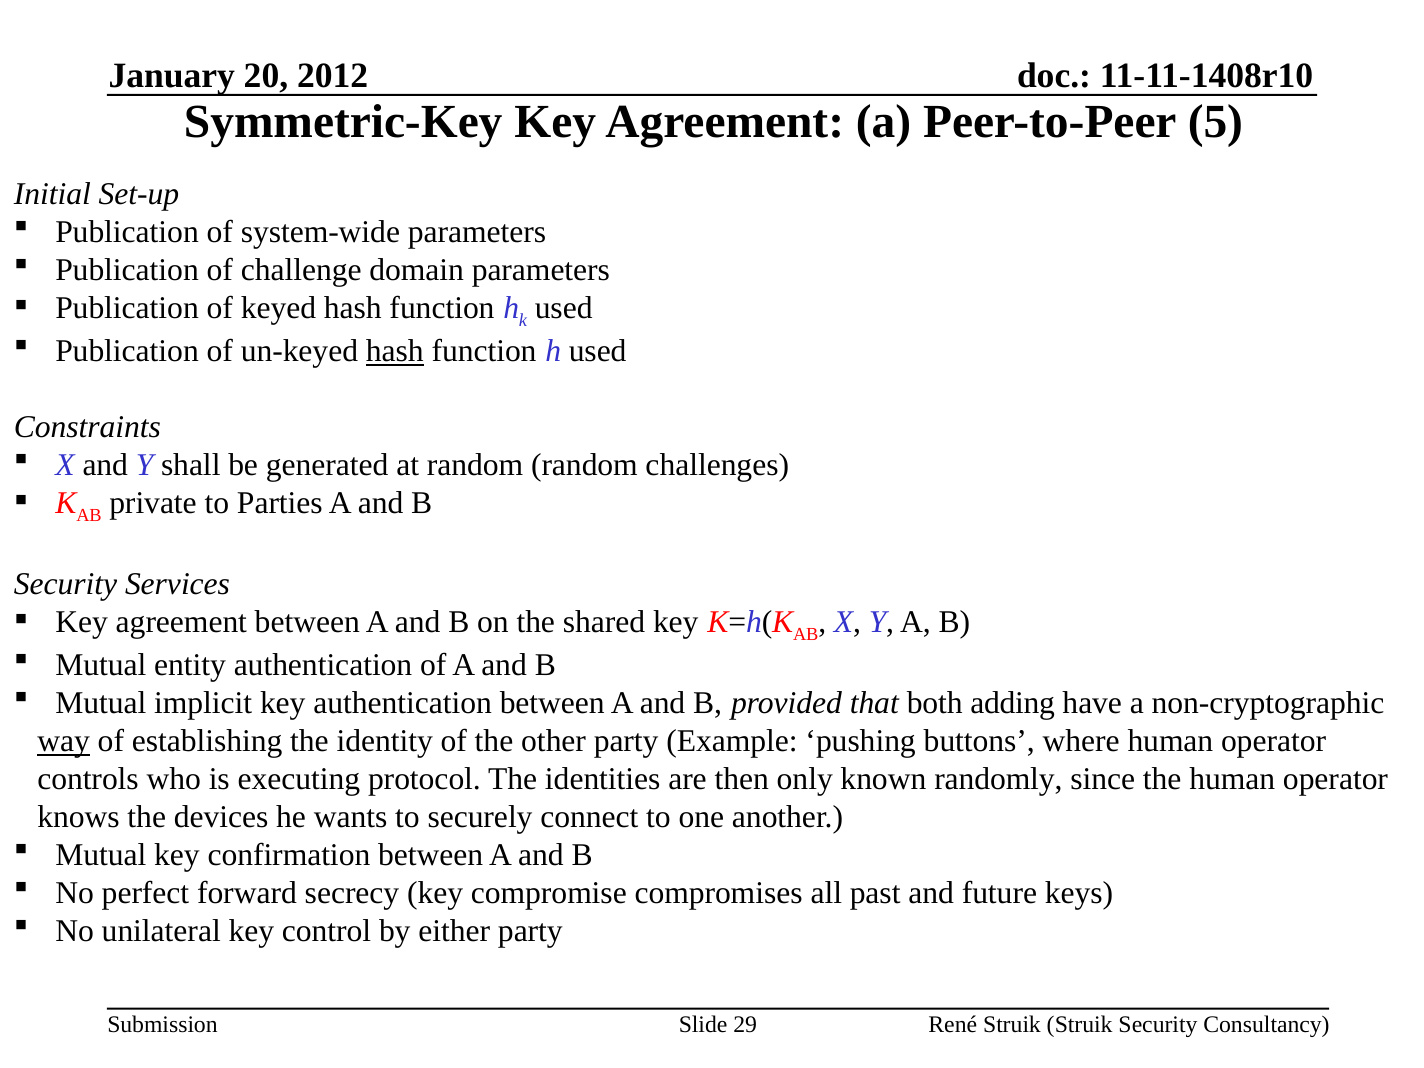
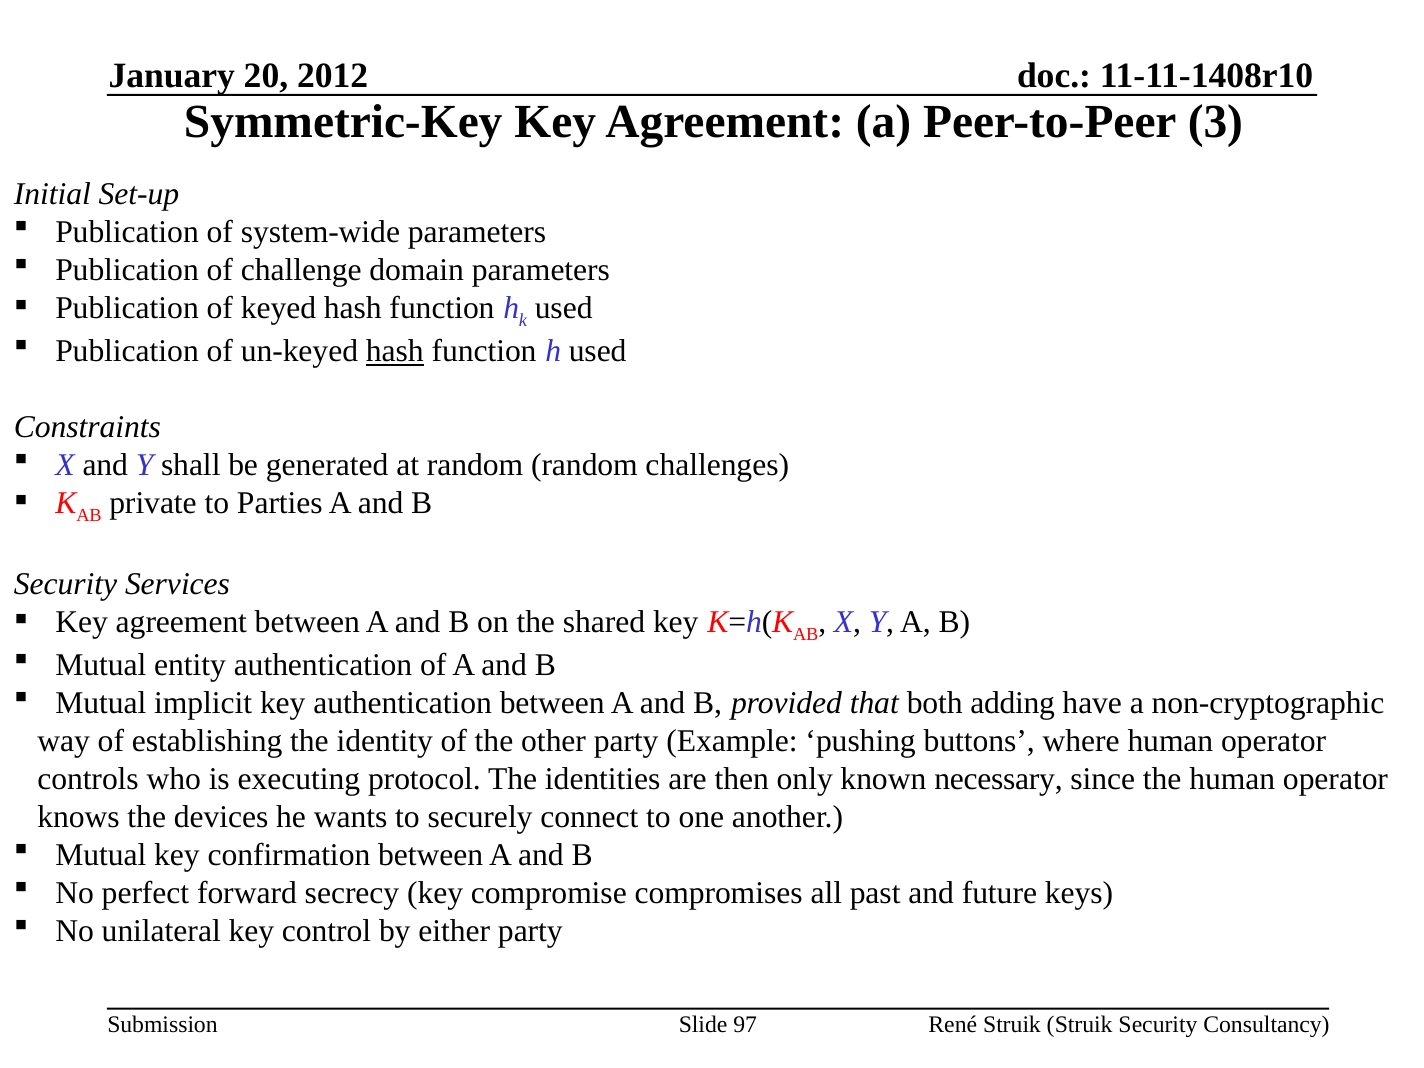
5: 5 -> 3 (1215, 122)
way underline: present -> none (64, 741)
randomly: randomly -> necessary (998, 779)
29: 29 -> 97 (745, 1024)
